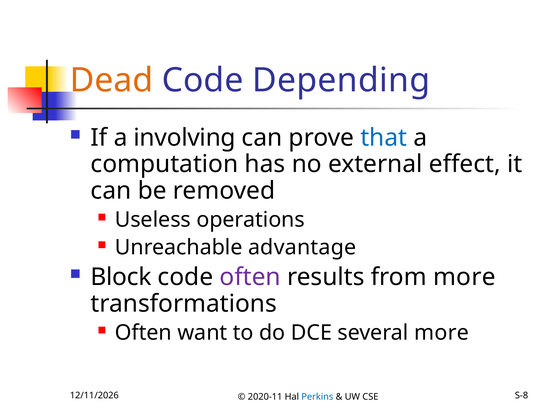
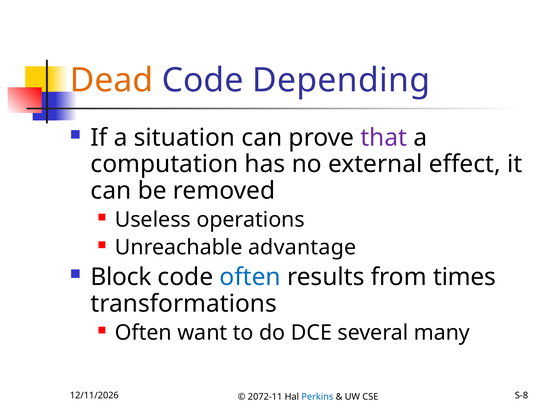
involving: involving -> situation (184, 138)
that colour: blue -> purple (384, 138)
often colour: purple -> blue (250, 277)
from more: more -> times (465, 277)
several more: more -> many (442, 333)
2020-11: 2020-11 -> 2072-11 (265, 397)
